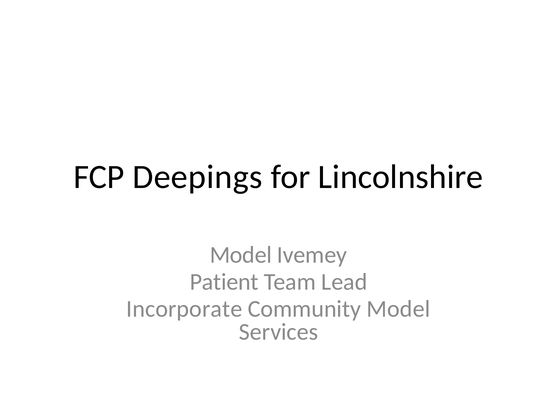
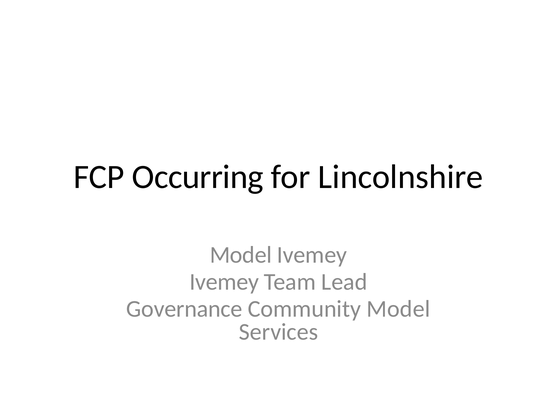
Deepings: Deepings -> Occurring (198, 177)
Patient: Patient -> Ivemey (224, 282)
Incorporate: Incorporate -> Governance (184, 309)
